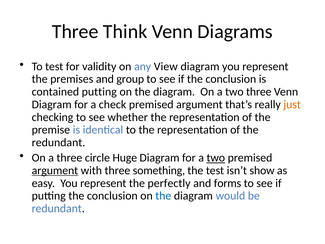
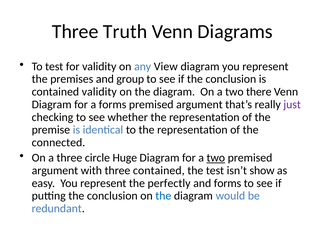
Think: Think -> Truth (125, 31)
contained putting: putting -> validity (99, 92)
two three: three -> there (259, 92)
a check: check -> forms (113, 104)
just colour: orange -> purple (292, 104)
redundant: redundant -> connected (58, 142)
argument underline: present -> none (55, 170)
three something: something -> contained (159, 170)
